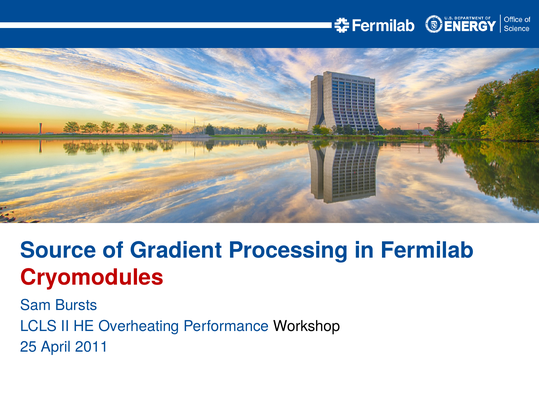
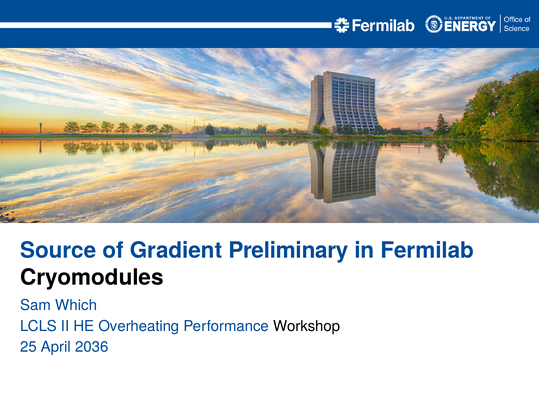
Processing: Processing -> Preliminary (288, 251)
Cryomodules colour: red -> black (92, 278)
Bursts: Bursts -> Which (76, 305)
2011: 2011 -> 2036 (92, 347)
